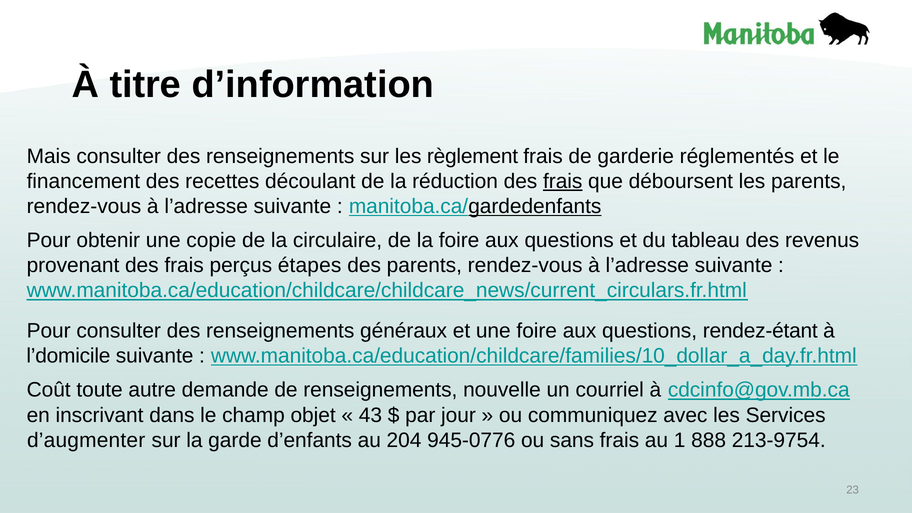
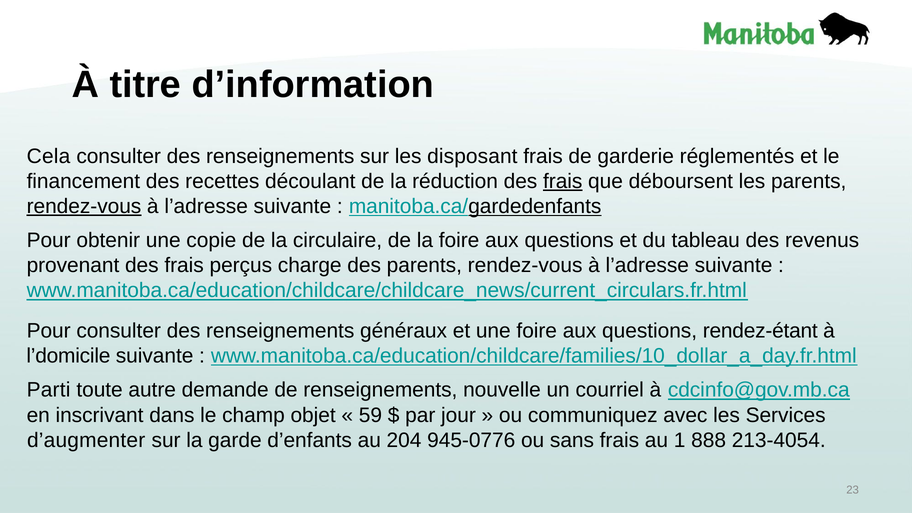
Mais: Mais -> Cela (49, 156)
règlement: règlement -> disposant (472, 156)
rendez-vous underline: none -> present (84, 206)
étapes: étapes -> charge (310, 265)
Coût: Coût -> Parti (49, 390)
43: 43 -> 59 (370, 415)
213-9754: 213-9754 -> 213-4054 (779, 440)
